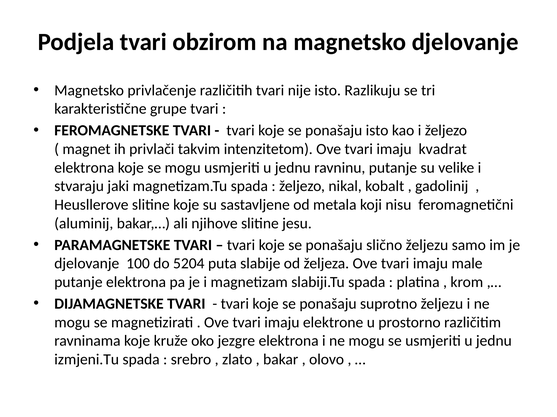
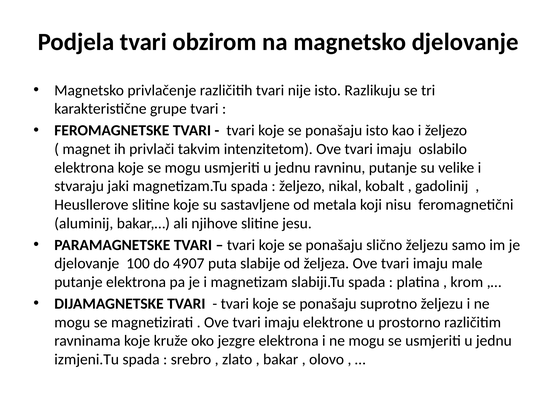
kvadrat: kvadrat -> oslabilo (443, 149)
5204: 5204 -> 4907 (189, 264)
